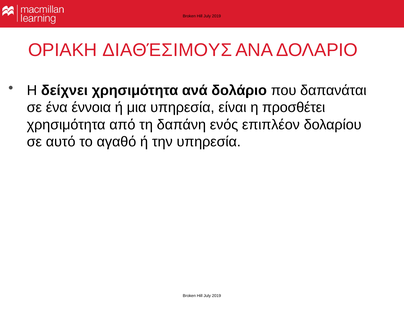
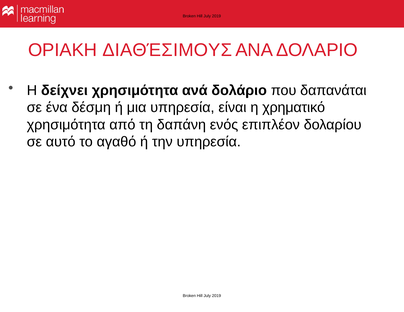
έννοια: έννοια -> δέσμη (91, 108)
προσθέτει: προσθέτει -> χρηματικό (294, 108)
